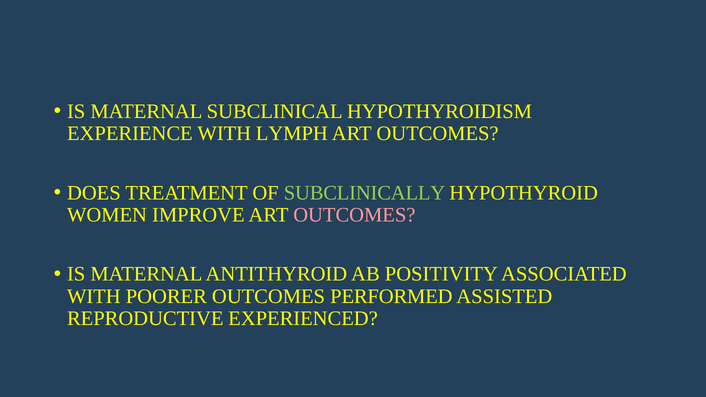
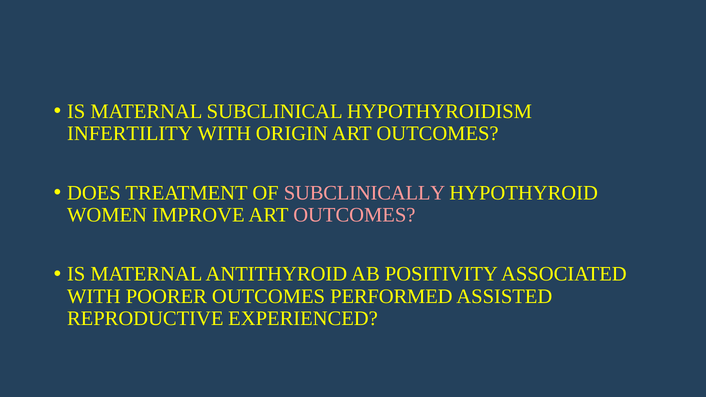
EXPERIENCE: EXPERIENCE -> INFERTILITY (130, 134)
LYMPH: LYMPH -> ORIGIN (292, 134)
SUBCLINICALLY colour: light green -> pink (364, 193)
